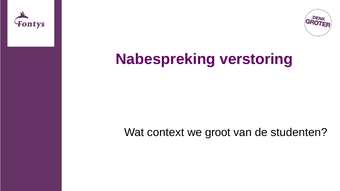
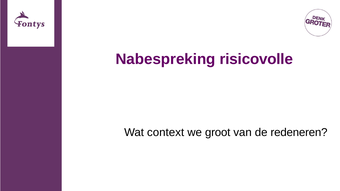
verstoring: verstoring -> risicovolle (256, 59)
studenten: studenten -> redeneren (299, 133)
